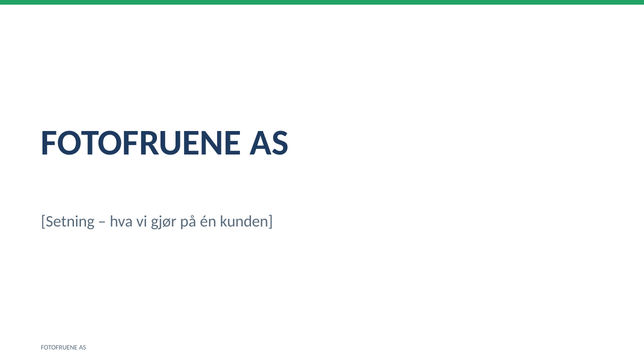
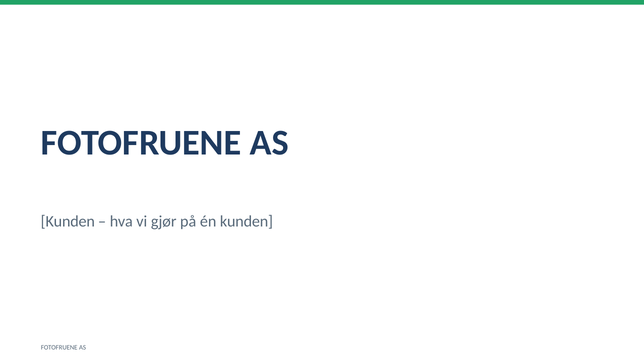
Setning: Setning -> Kunden (68, 222)
